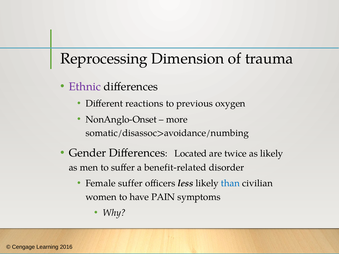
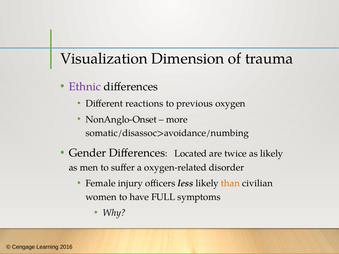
Reprocessing: Reprocessing -> Visualization (104, 59)
benefit-related: benefit-related -> oxygen-related (175, 168)
Female suffer: suffer -> injury (130, 184)
than colour: blue -> orange (230, 184)
PAIN: PAIN -> FULL (163, 197)
